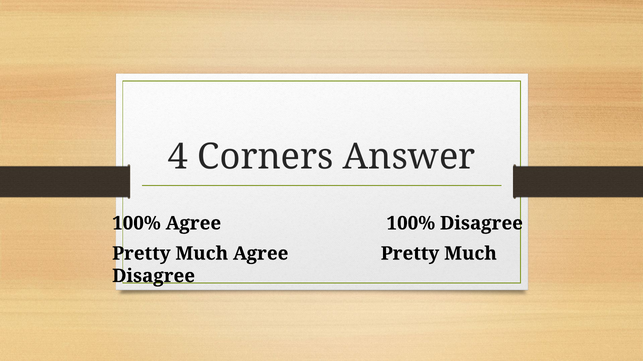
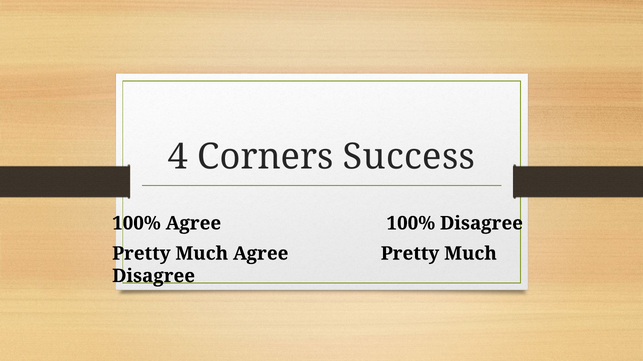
Answer: Answer -> Success (409, 157)
